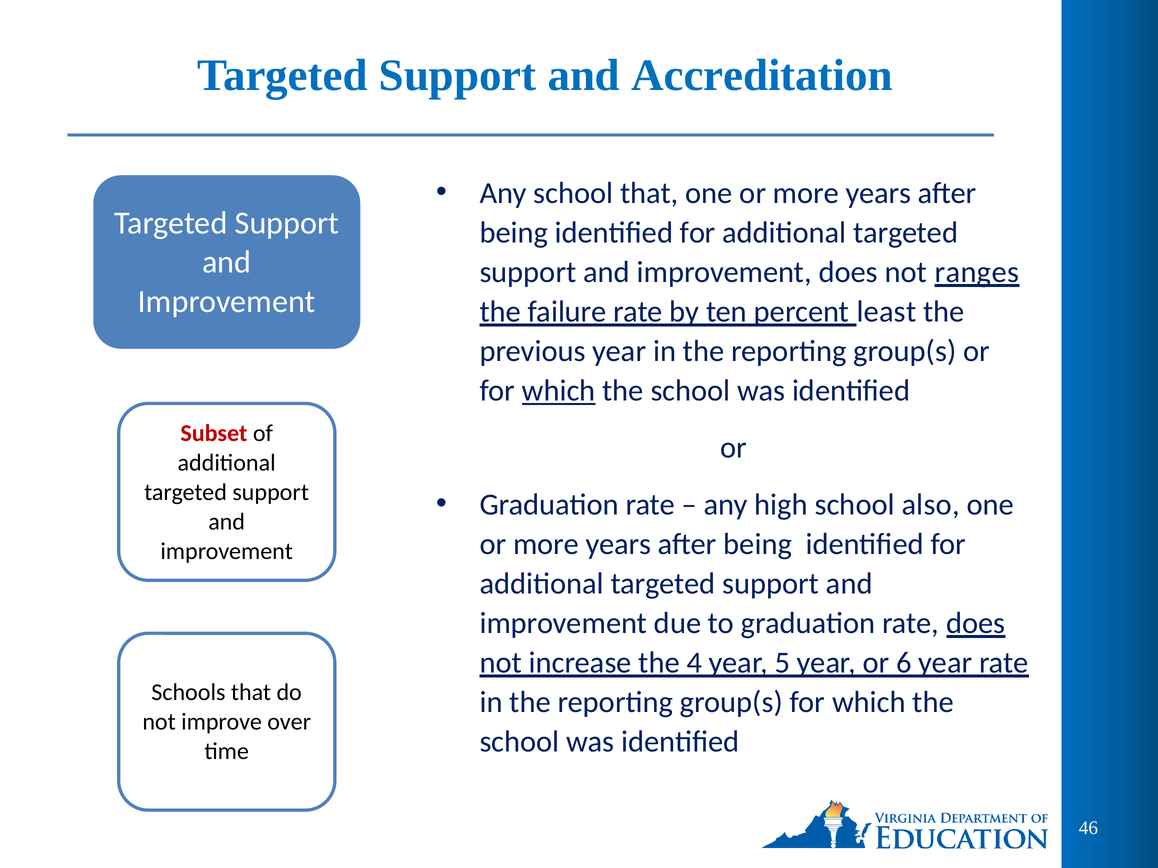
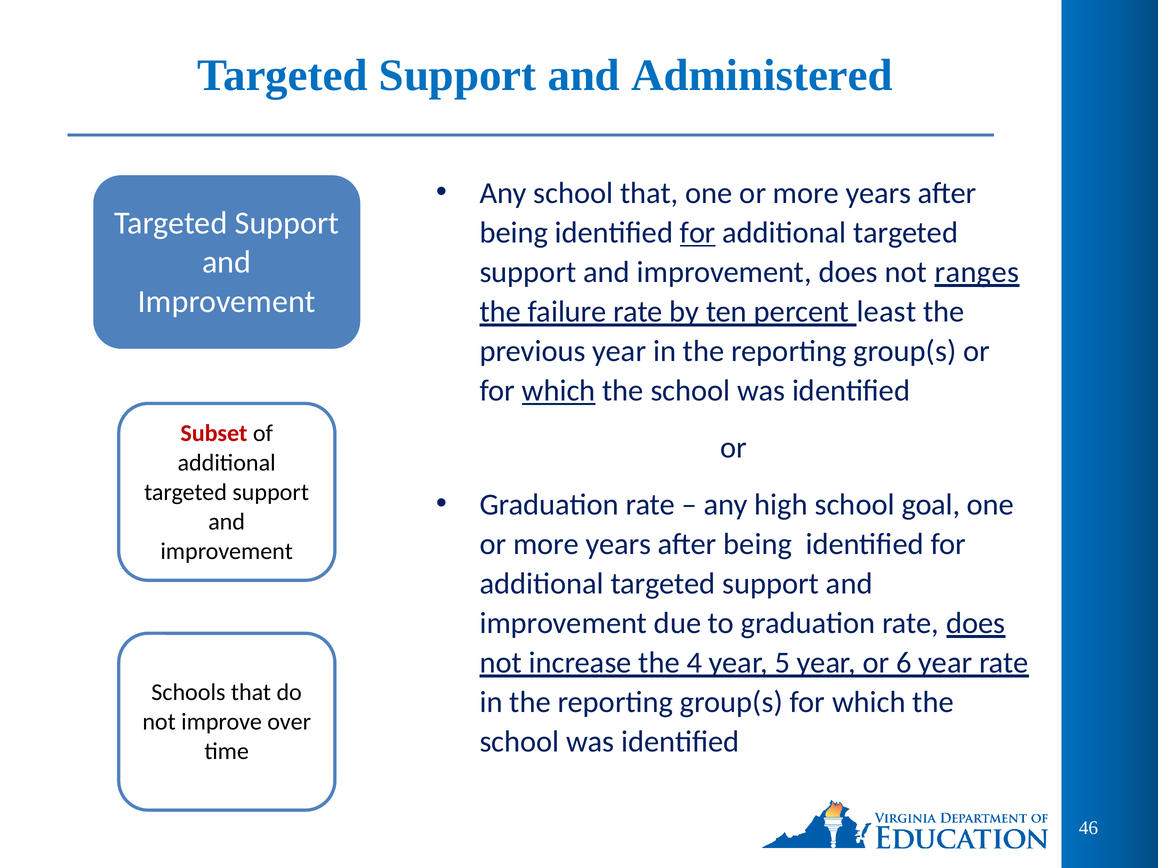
Accreditation: Accreditation -> Administered (762, 75)
for underline: none -> present (698, 233)
also: also -> goal (931, 505)
